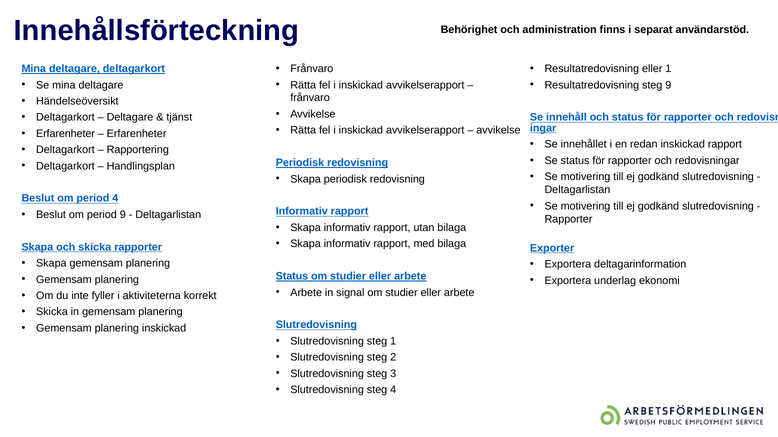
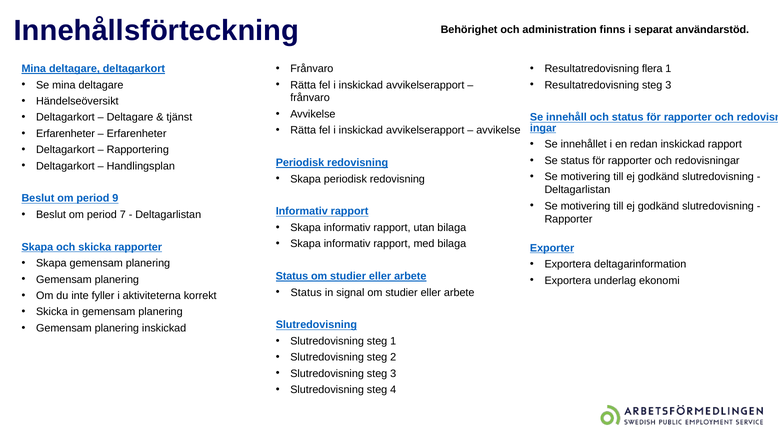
Resultatredovisning eller: eller -> flera (652, 69)
Resultatredovisning steg 9: 9 -> 3 (668, 85)
period 4: 4 -> 9 (115, 199)
period 9: 9 -> 7 (123, 215)
Arbete: Arbete -> Status (306, 293)
